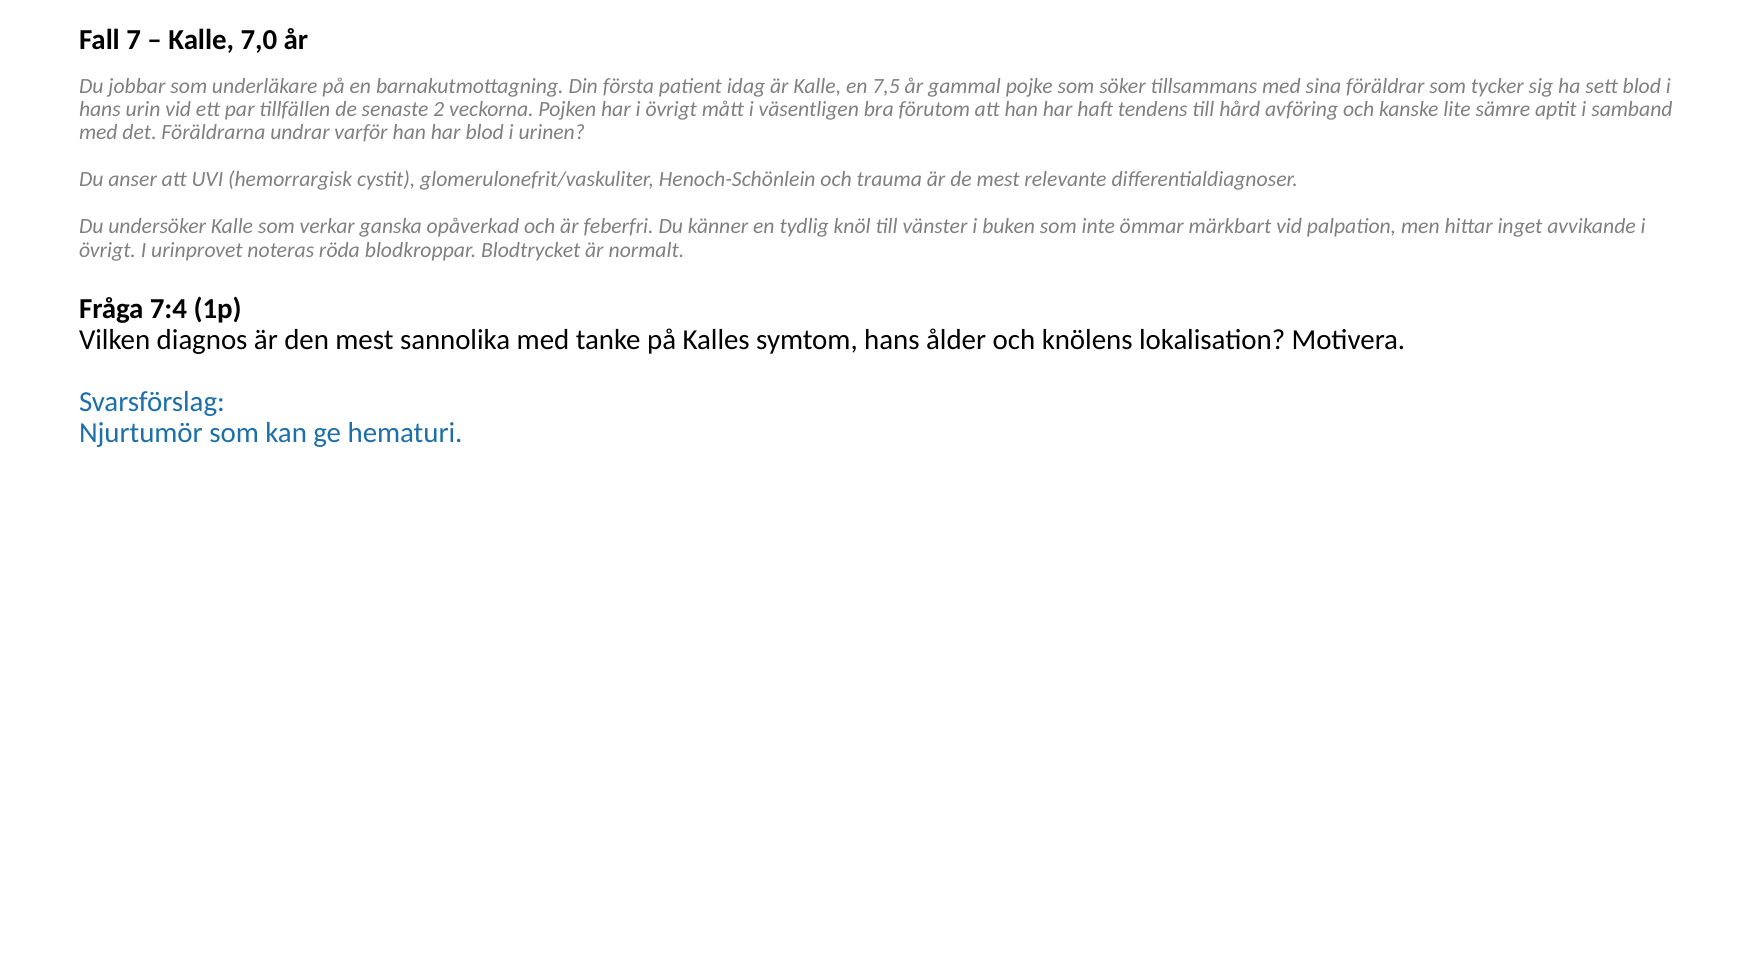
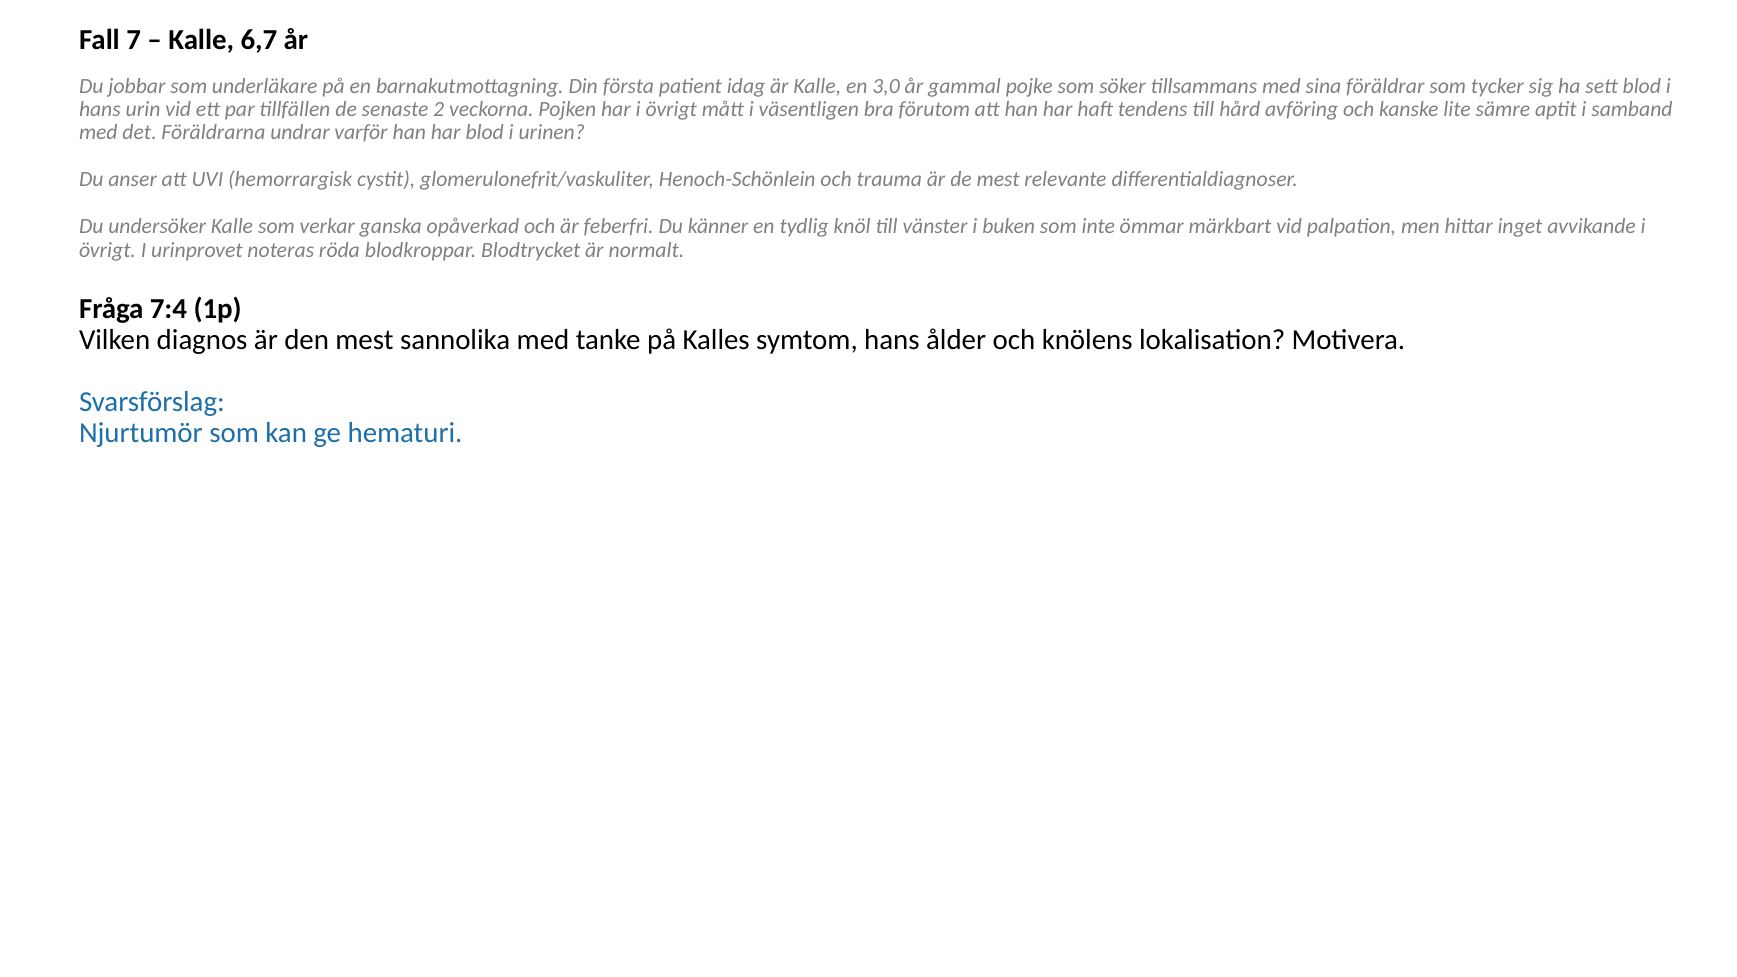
7,0: 7,0 -> 6,7 (259, 40)
7,5: 7,5 -> 3,0 (886, 86)
